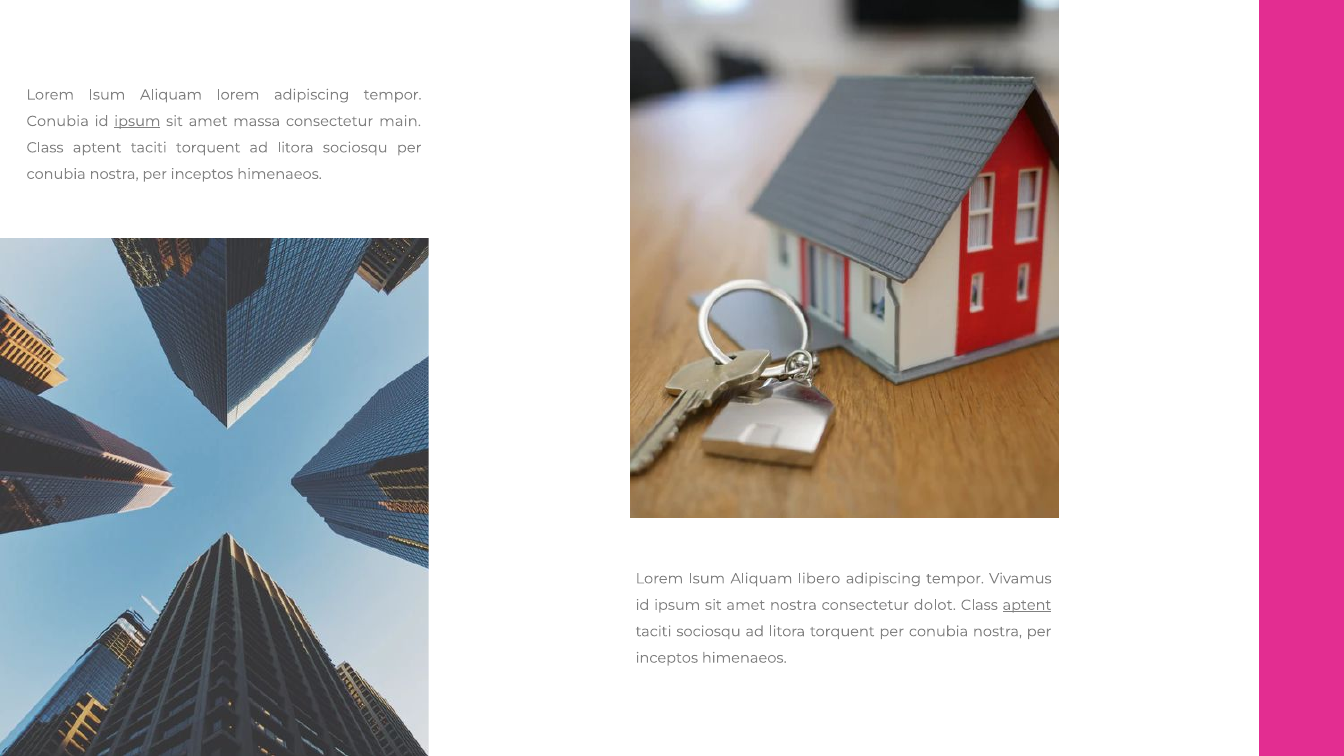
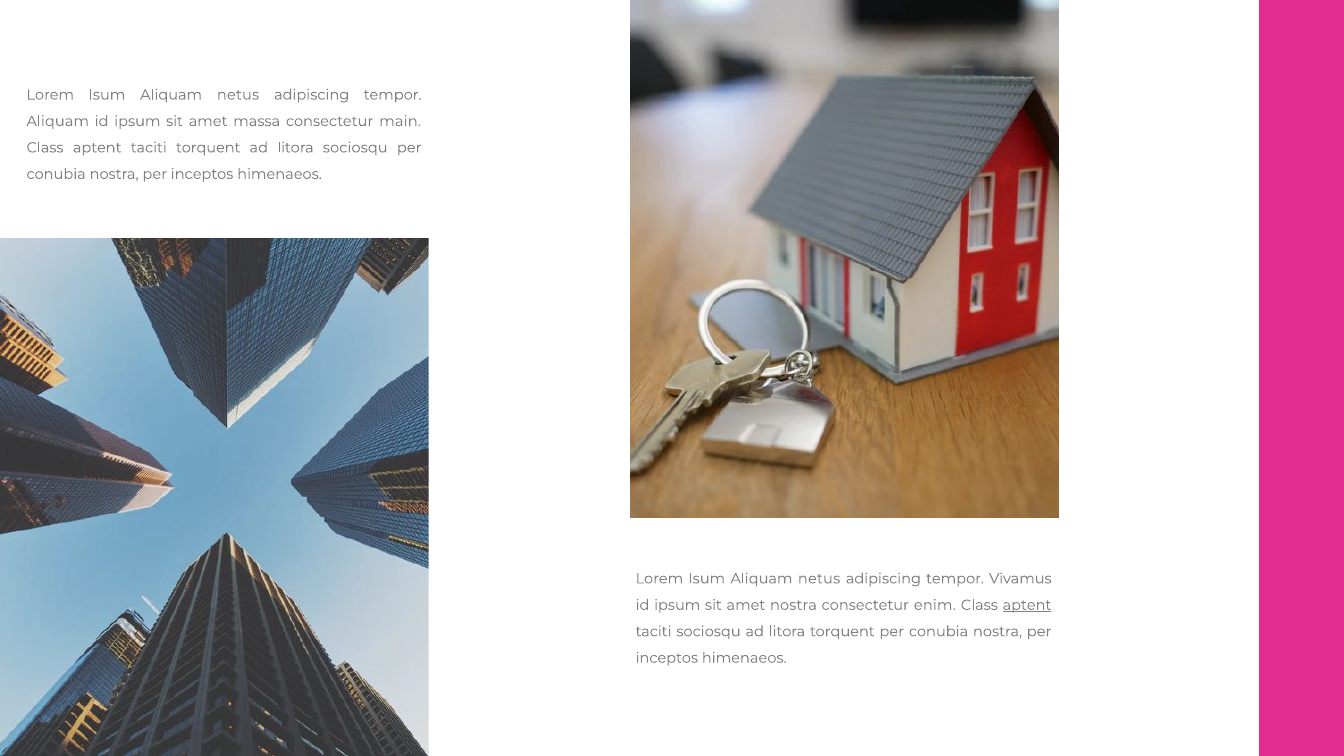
lorem: lorem -> netus (238, 95)
Conubia: Conubia -> Aliquam (58, 121)
ipsum underline: present -> none (137, 121)
libero: libero -> netus (819, 579)
dolot: dolot -> enim (935, 605)
